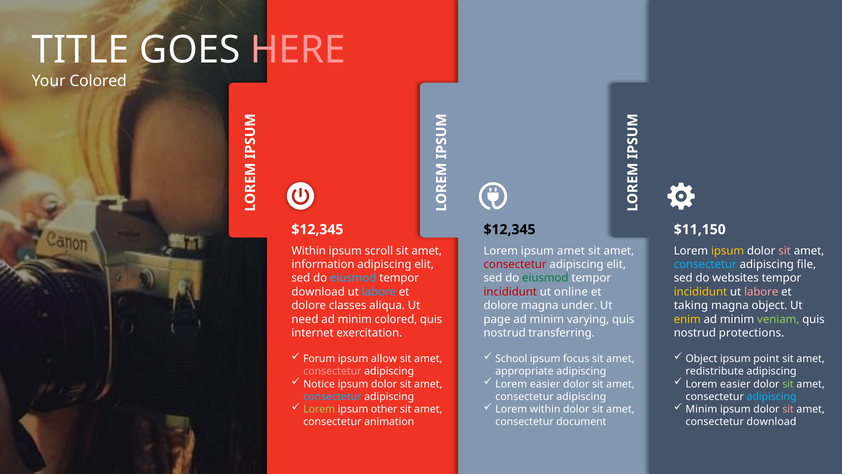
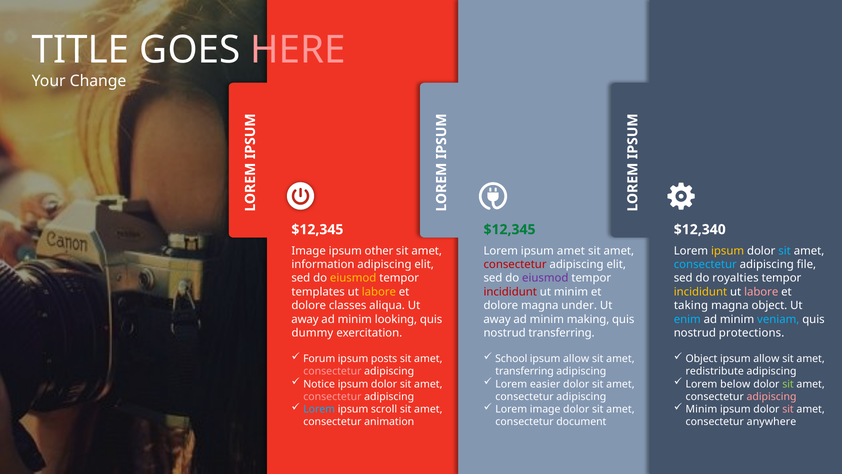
Your Colored: Colored -> Change (98, 81)
$12,345 colour: black -> green (510, 229)
$11,150: $11,150 -> $12,340 (700, 229)
Within: Within -> Image (309, 251)
scroll: scroll -> other (379, 251)
sit colour: pink -> light blue (785, 251)
eiusmod colour: light blue -> yellow (353, 278)
eiusmod colour: green -> purple (545, 278)
websites: websites -> royalties (735, 278)
download: download -> templates (318, 292)
labore colour: light blue -> yellow (379, 292)
ut online: online -> minim (571, 292)
need: need -> away (305, 319)
minim colored: colored -> looking (396, 319)
page: page -> away (497, 319)
varying: varying -> making (588, 319)
enim colour: yellow -> light blue (687, 319)
veniam colour: light green -> light blue (778, 319)
internet: internet -> dummy (312, 333)
allow: allow -> posts (384, 359)
focus: focus -> allow (576, 359)
point: point -> allow (766, 359)
appropriate: appropriate -> transferring (525, 371)
easier: easier -> below (735, 384)
consectetur colour: light blue -> pink (332, 396)
adipiscing colour: light blue -> pink (772, 396)
Lorem colour: light green -> light blue (319, 409)
other: other -> scroll (384, 409)
Lorem within: within -> image (545, 409)
consectetur download: download -> anywhere (771, 422)
